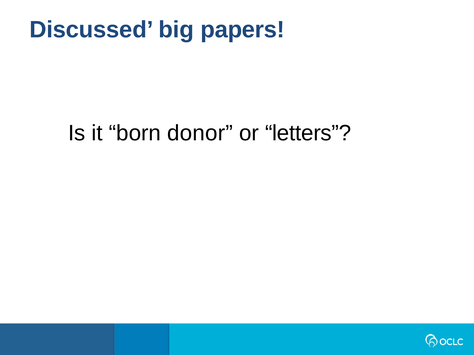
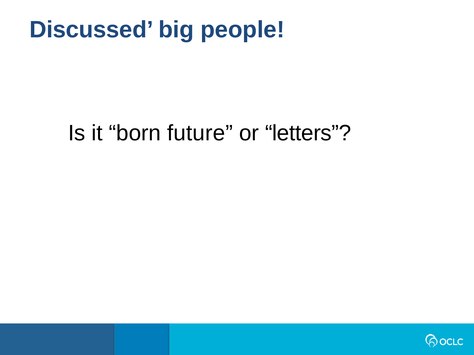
papers: papers -> people (243, 30)
donor: donor -> future (200, 133)
